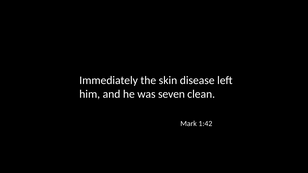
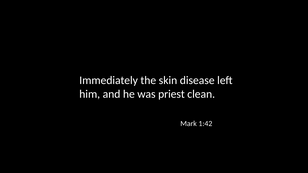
seven: seven -> priest (171, 94)
